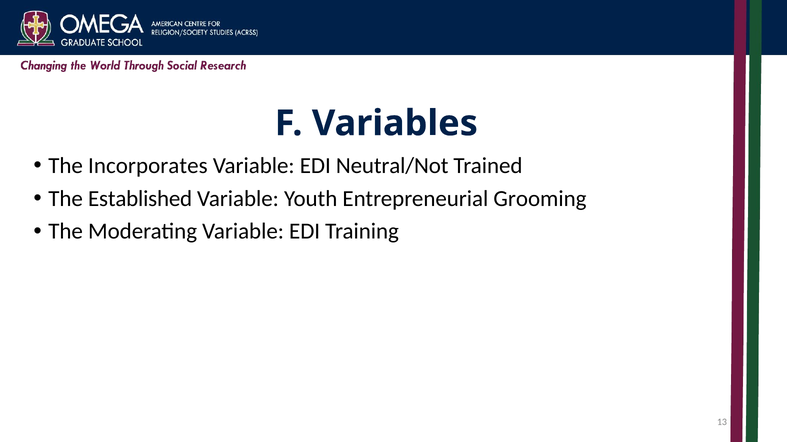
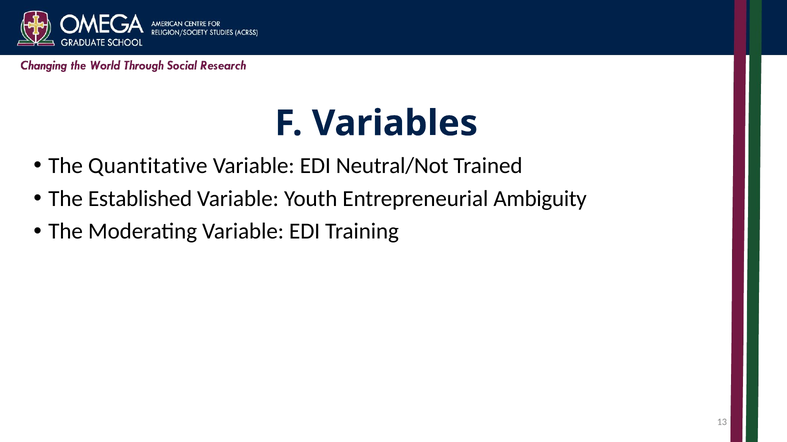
Incorporates: Incorporates -> Quantitative (148, 166)
Grooming: Grooming -> Ambiguity (540, 199)
